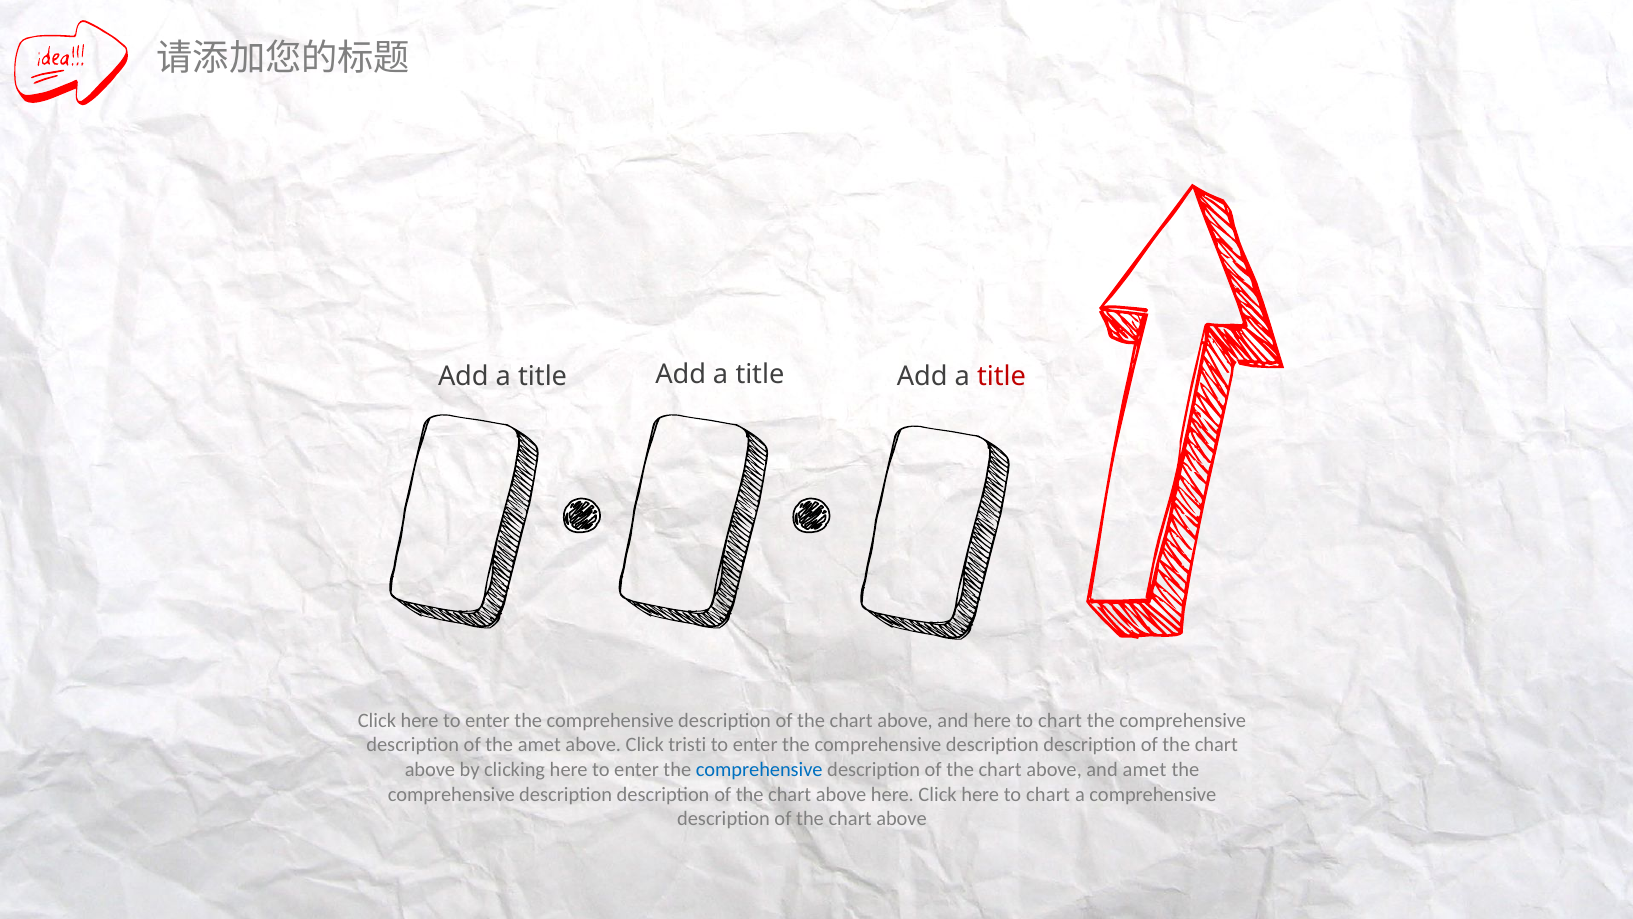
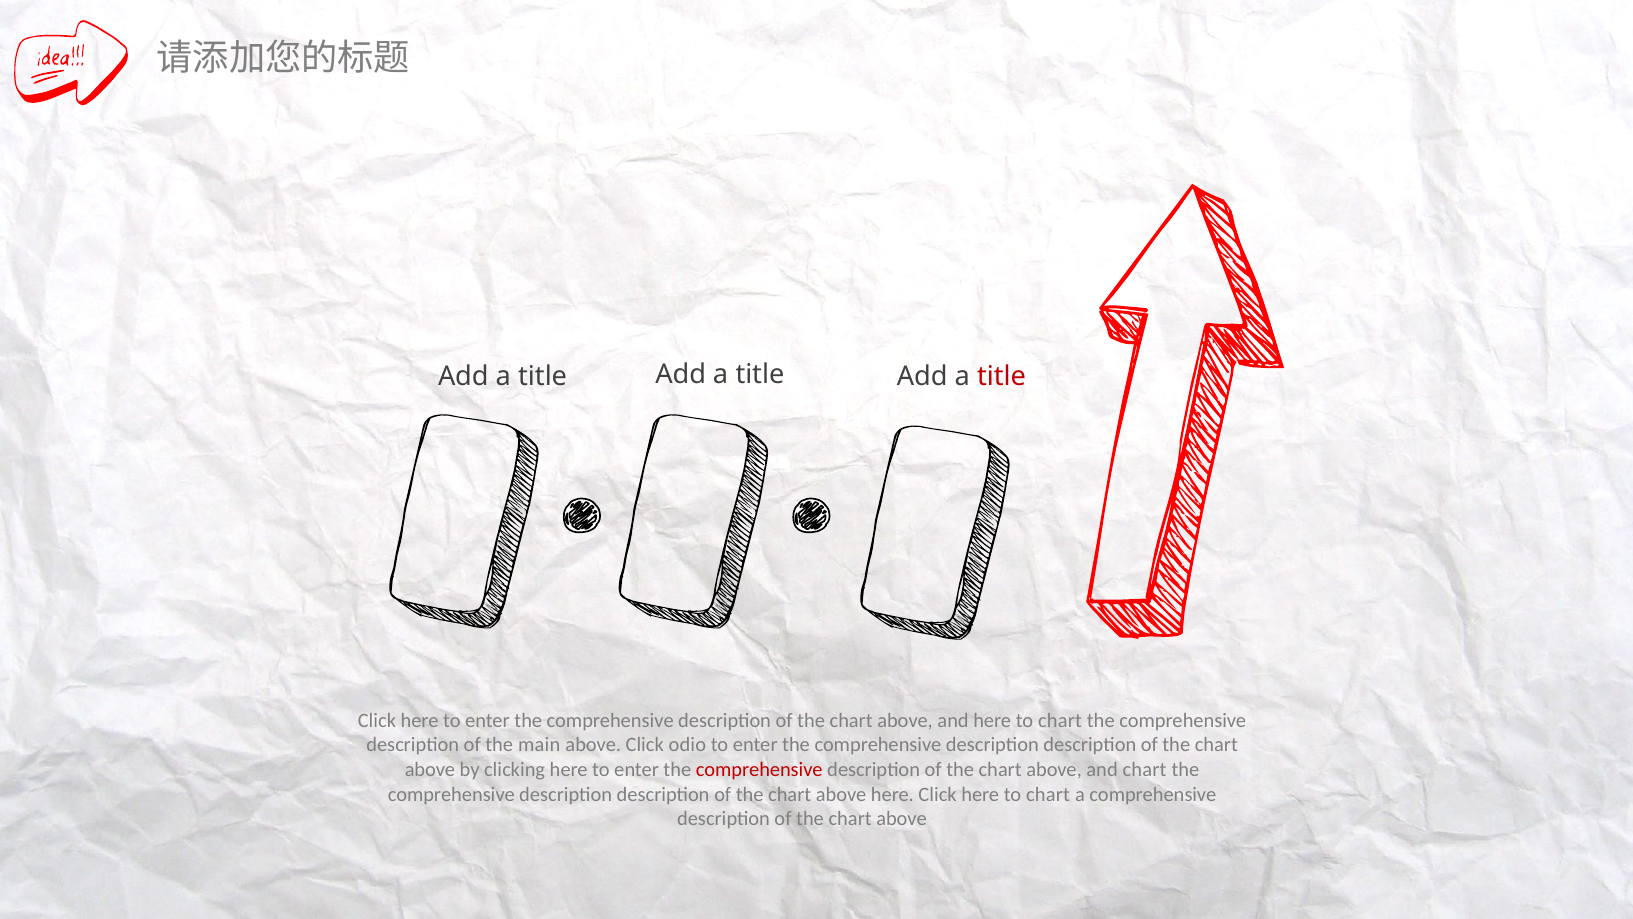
the amet: amet -> main (539, 745)
tristi: tristi -> odio (687, 745)
comprehensive colour: blue -> red (759, 770)
and amet: amet -> chart (1145, 770)
